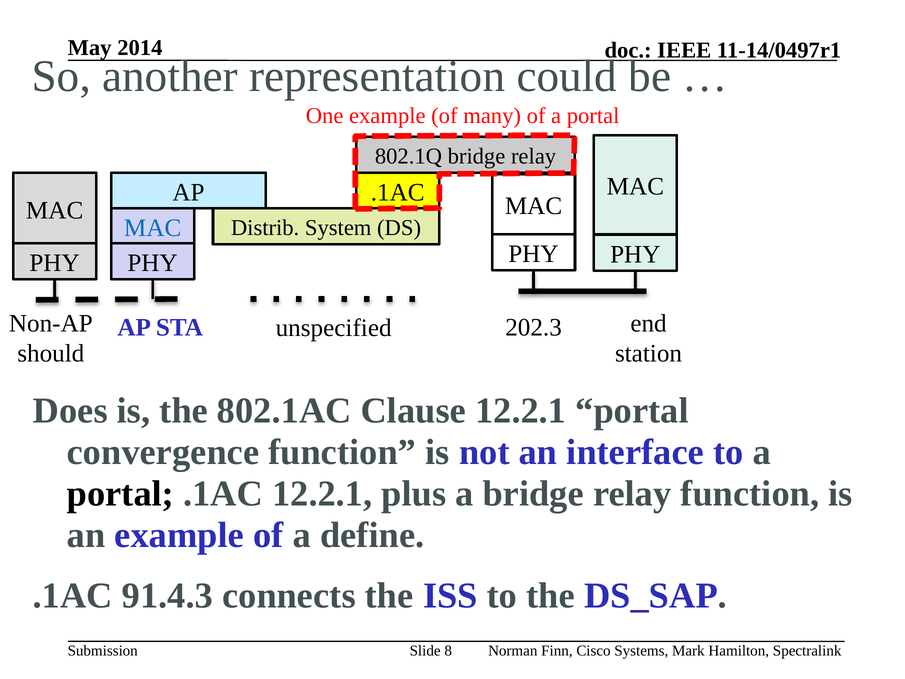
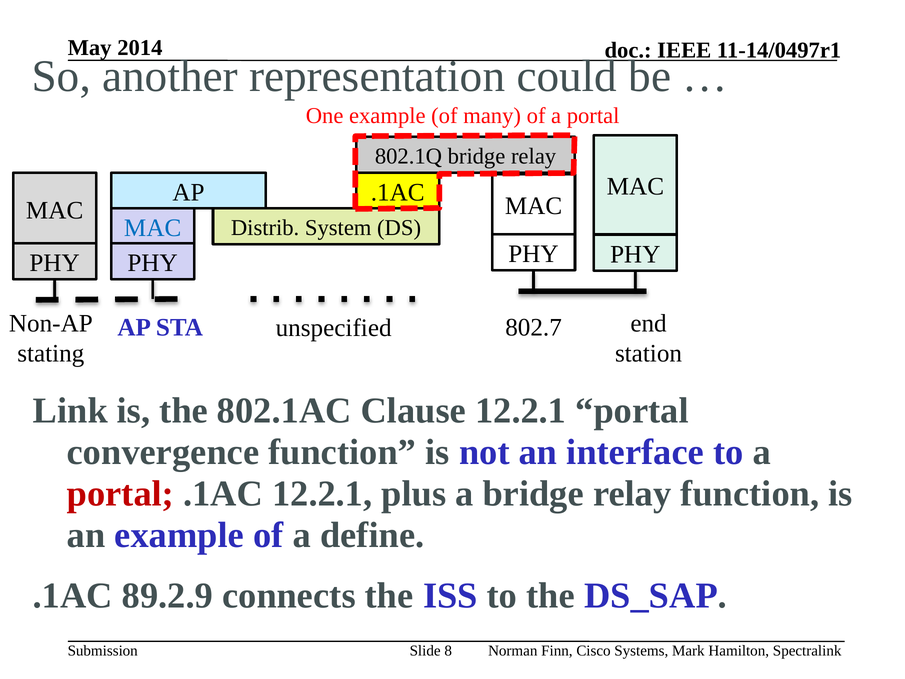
202.3: 202.3 -> 802.7 (534, 327)
should: should -> stating (51, 353)
Does: Does -> Link (70, 410)
portal colour: black -> red (120, 494)
91.4.3: 91.4.3 -> 89.2.9 (167, 595)
